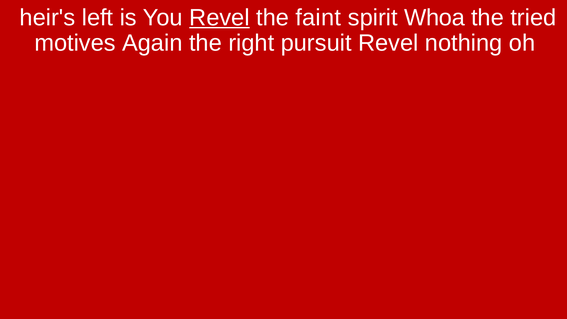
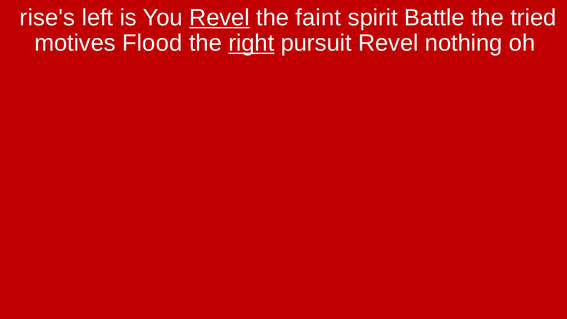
heir's: heir's -> rise's (47, 18)
Whoa: Whoa -> Battle (434, 18)
Again: Again -> Flood (152, 43)
right underline: none -> present (251, 43)
